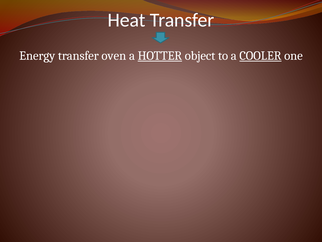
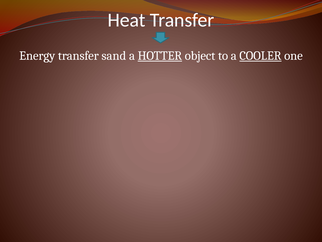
oven: oven -> sand (114, 56)
